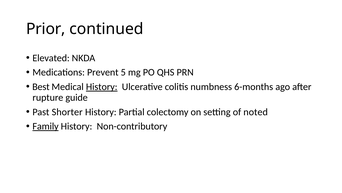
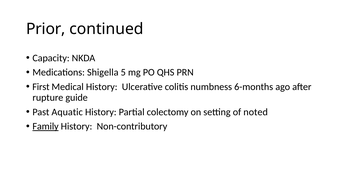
Elevated: Elevated -> Capacity (51, 58)
Prevent: Prevent -> Shigella (103, 72)
Best: Best -> First (41, 87)
History underline: present -> none (102, 87)
Shorter: Shorter -> Aquatic (67, 112)
